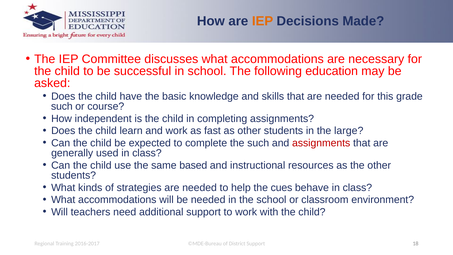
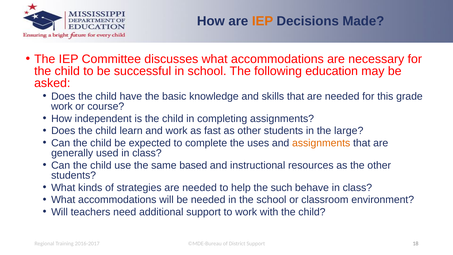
such: such -> work (62, 106)
the such: such -> uses (258, 143)
assignments colour: red -> orange (321, 143)
cues: cues -> such (282, 187)
